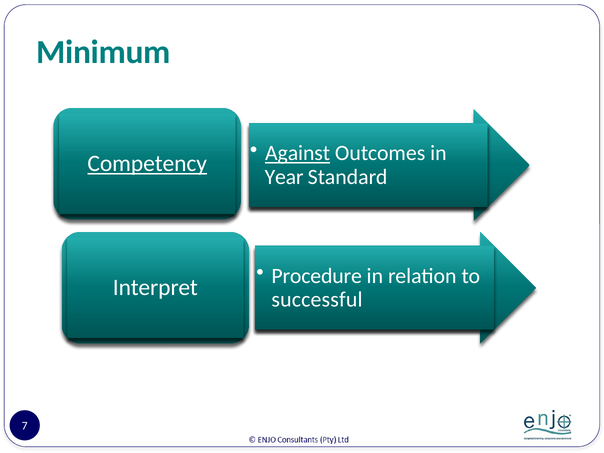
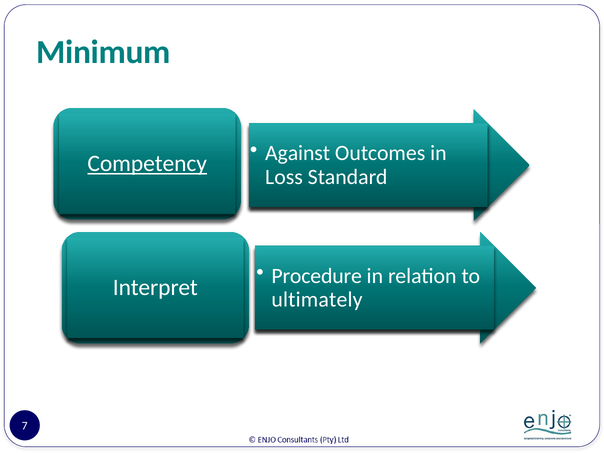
Against underline: present -> none (298, 153)
Year: Year -> Loss (284, 177)
successful: successful -> ultimately (317, 299)
